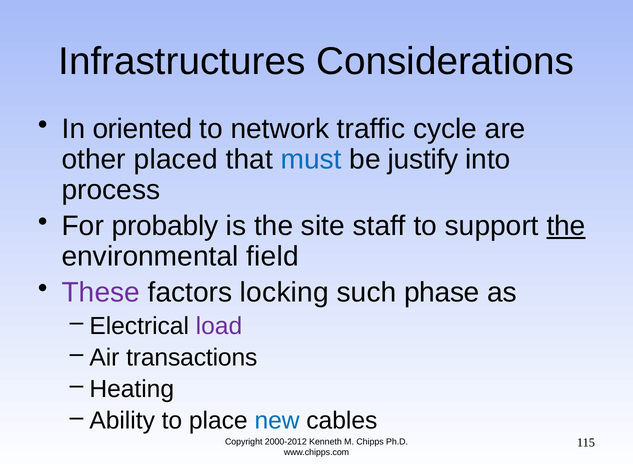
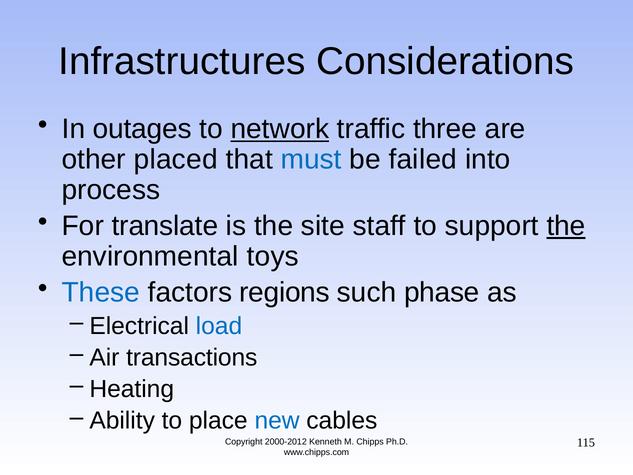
oriented: oriented -> outages (142, 129)
network underline: none -> present (280, 129)
cycle: cycle -> three (445, 129)
justify: justify -> failed (423, 159)
probably: probably -> translate (165, 226)
field: field -> toys (273, 256)
These colour: purple -> blue (101, 292)
locking: locking -> regions (285, 292)
load colour: purple -> blue (219, 326)
